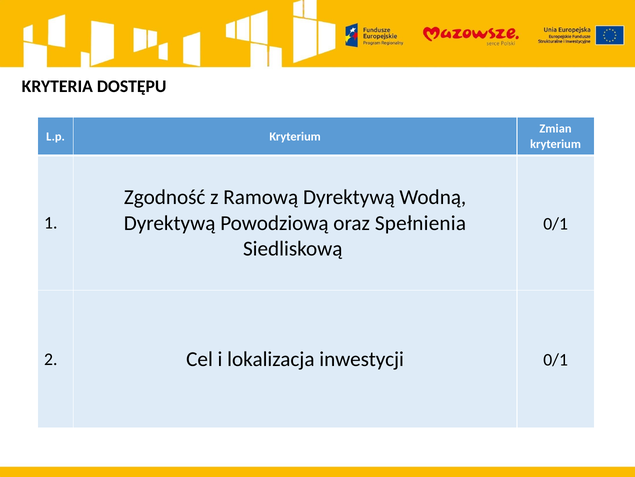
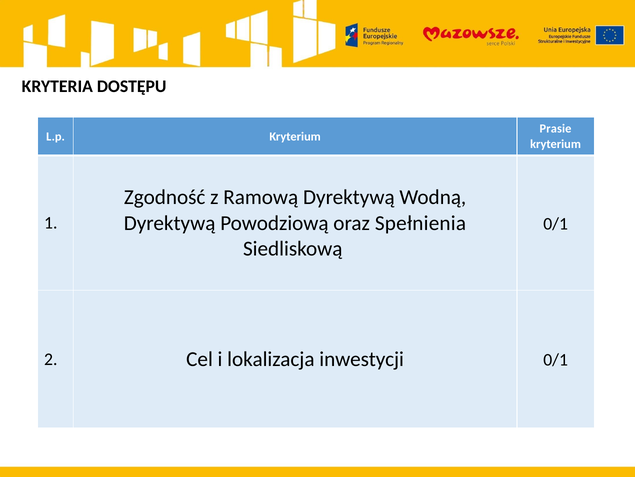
Zmian: Zmian -> Prasie (555, 129)
